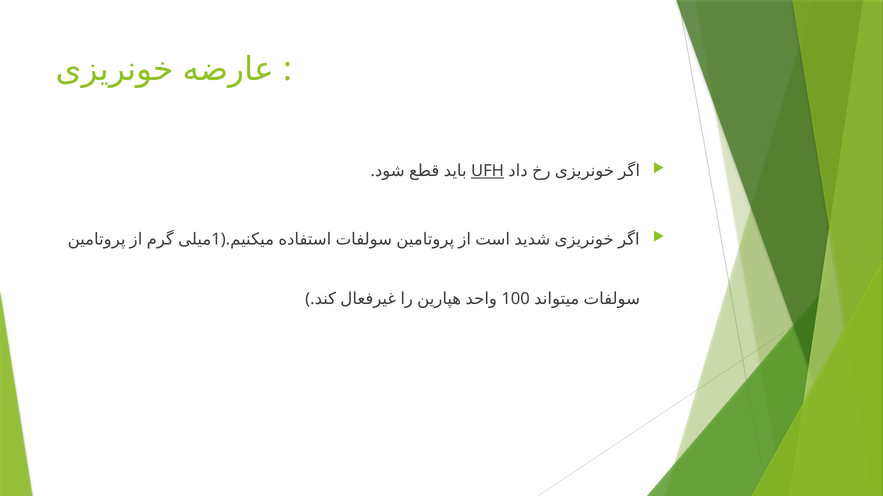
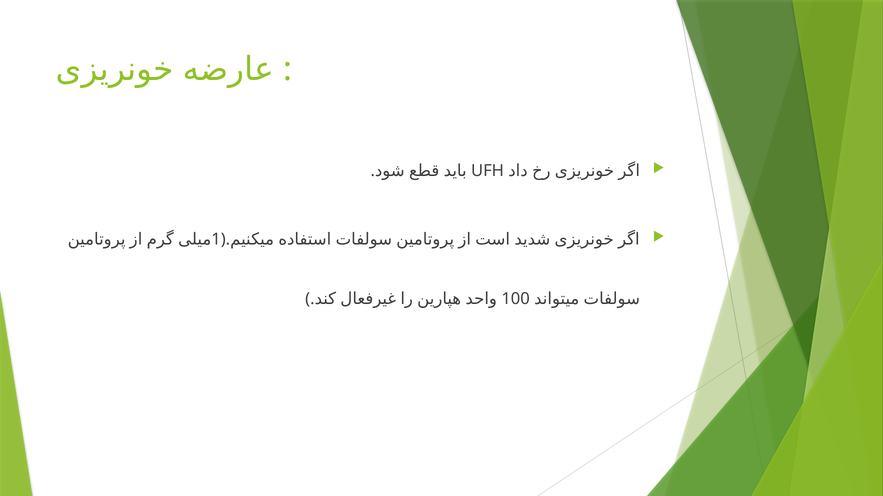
UFH underline: present -> none (488, 171)
